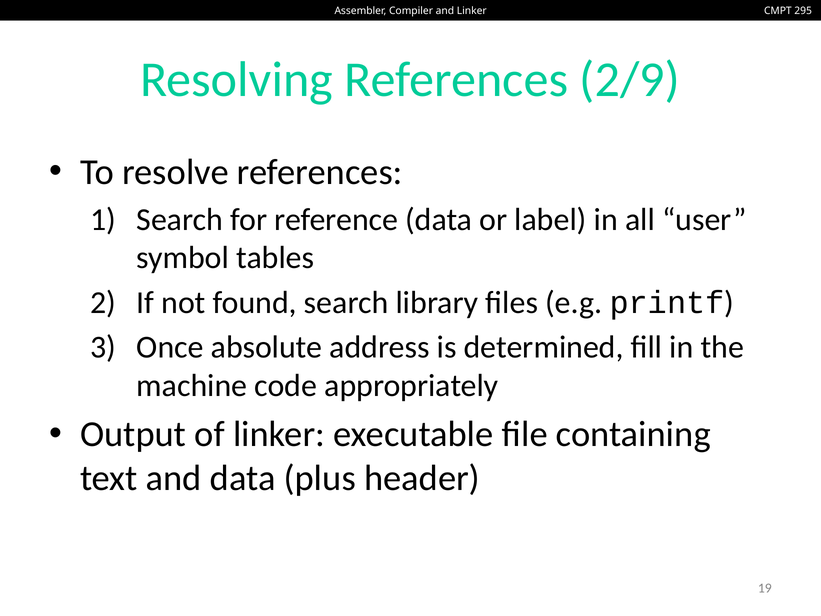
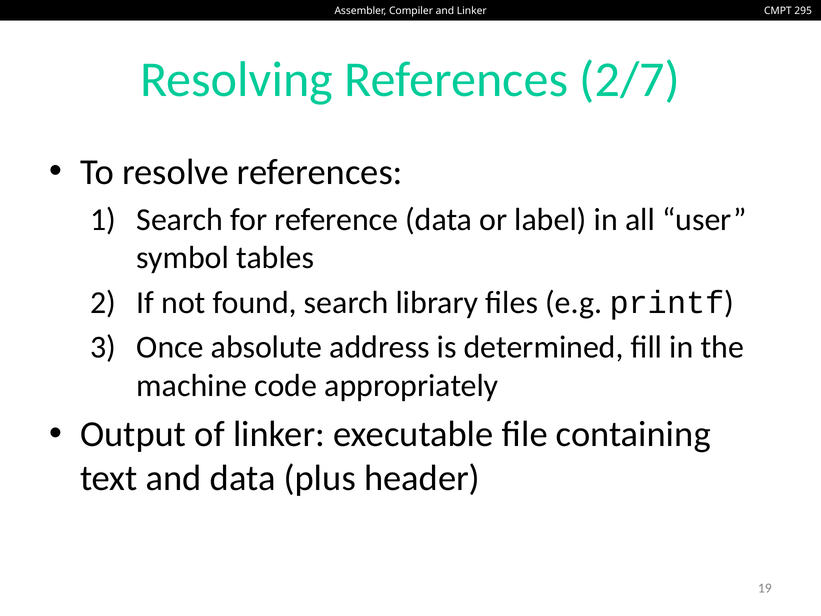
2/9: 2/9 -> 2/7 (630, 79)
